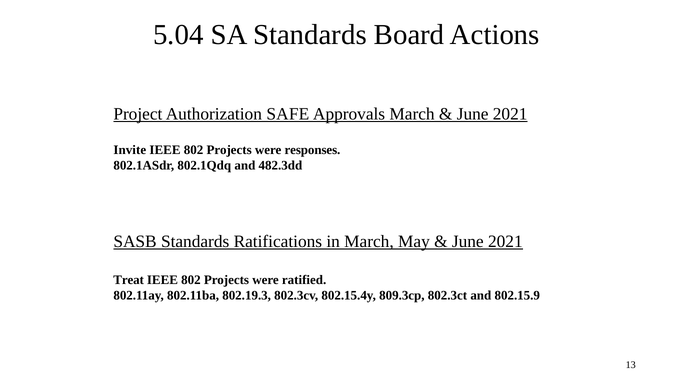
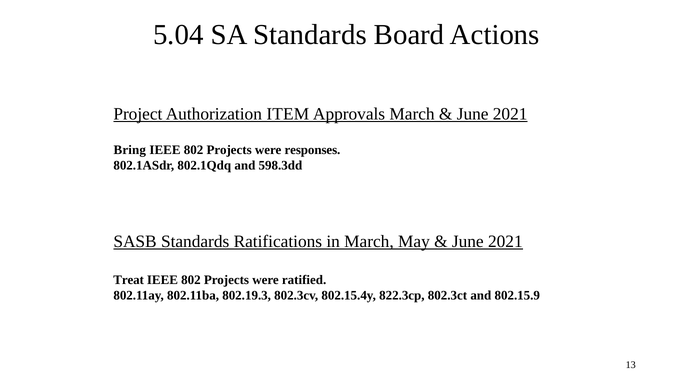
SAFE: SAFE -> ITEM (288, 114)
Invite: Invite -> Bring (130, 150)
482.3dd: 482.3dd -> 598.3dd (280, 166)
809.3cp: 809.3cp -> 822.3cp (402, 296)
